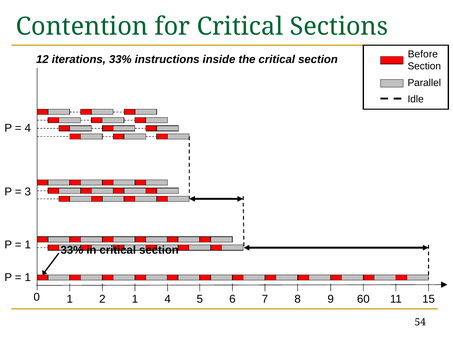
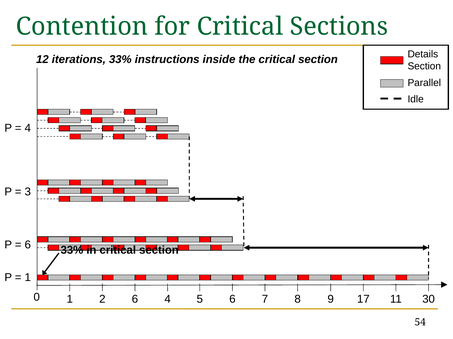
Before: Before -> Details (423, 54)
1: 1 -> 6 (28, 245)
2 1: 1 -> 6 (135, 300)
60: 60 -> 17 (363, 300)
15: 15 -> 30 (429, 300)
